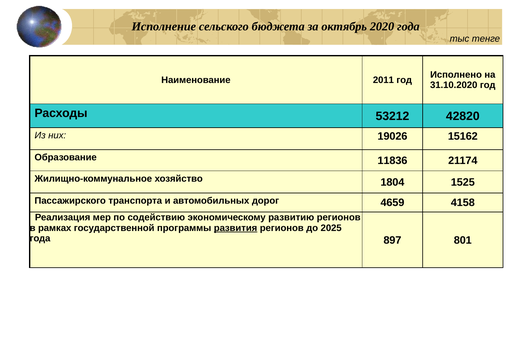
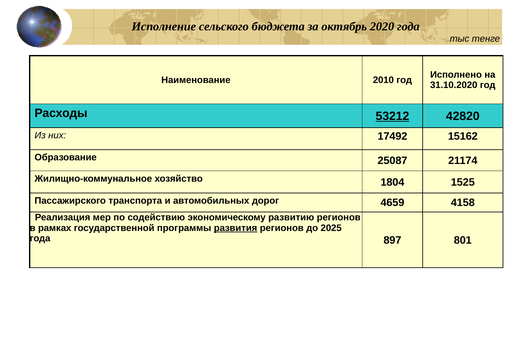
2011: 2011 -> 2010 (383, 80)
53212 underline: none -> present (392, 116)
19026: 19026 -> 17492 (392, 136)
11836: 11836 -> 25087 (392, 161)
